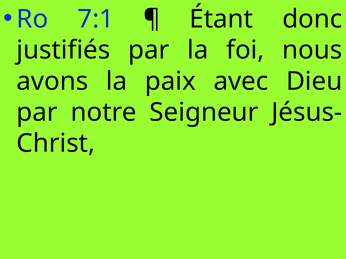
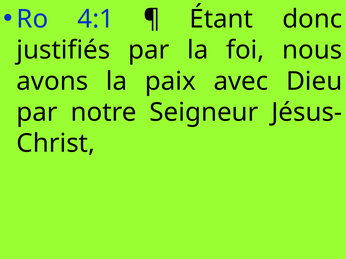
7:1: 7:1 -> 4:1 (96, 19)
